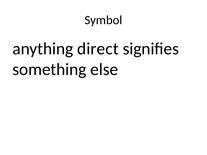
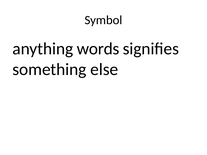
direct: direct -> words (98, 49)
